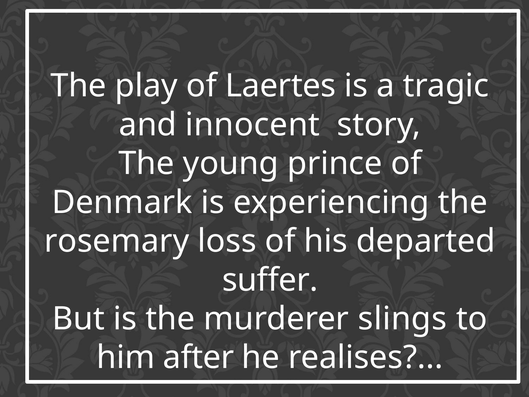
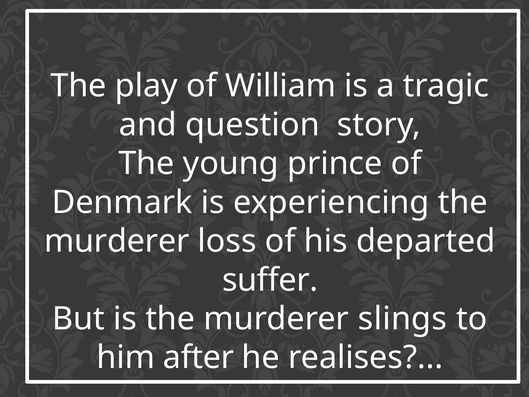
Laertes: Laertes -> William (281, 86)
innocent: innocent -> question (253, 125)
rosemary: rosemary -> murderer (117, 241)
